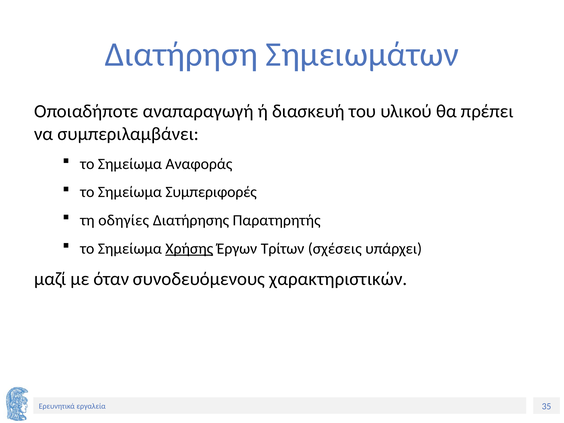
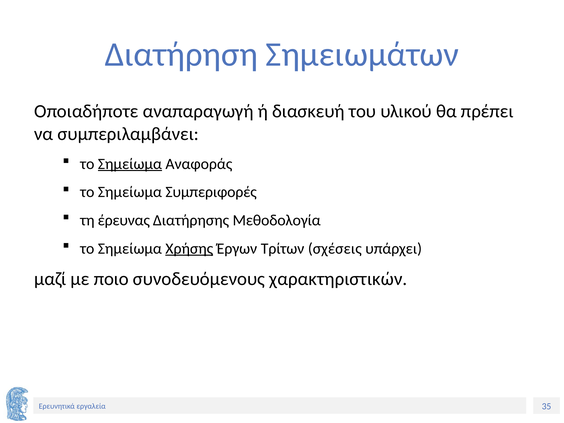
Σημείωμα underline: none -> present (130, 164)
οδηγίες: οδηγίες -> έρευνας (124, 220)
Παρατηρητής: Παρατηρητής -> Μεθοδολογία (277, 220)
όταν: όταν -> ποιο (111, 279)
